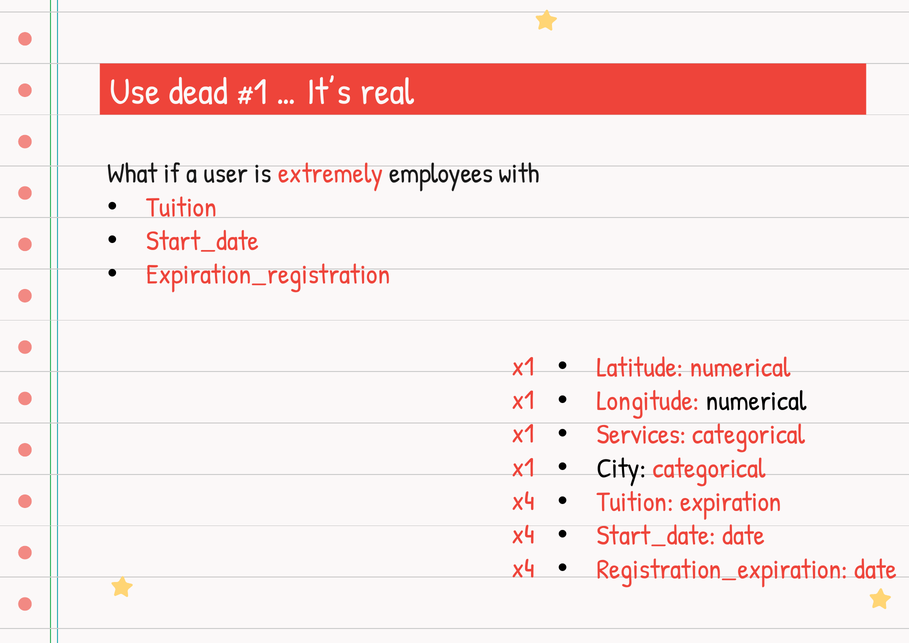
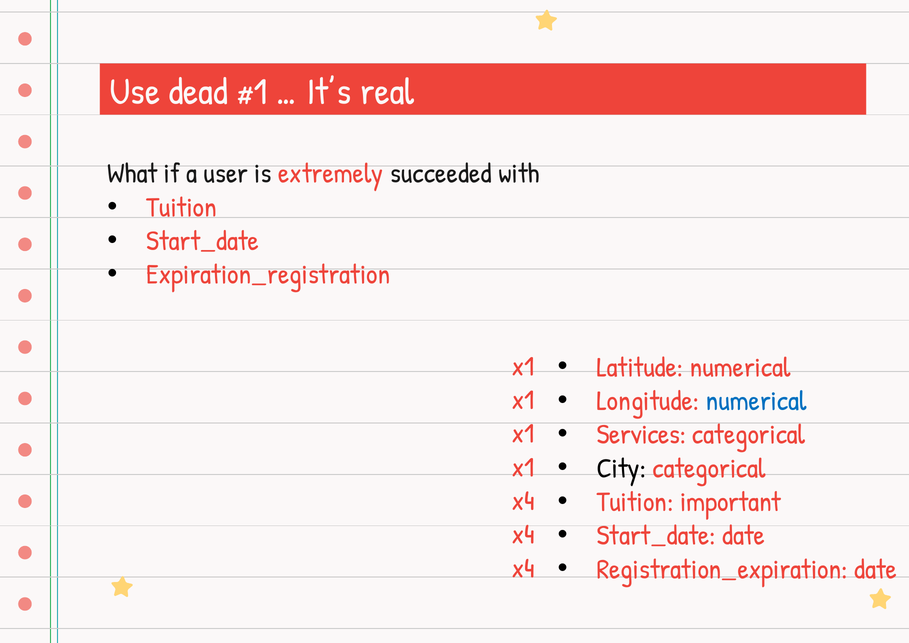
employees: employees -> succeeded (441, 174)
numerical colour: black -> blue (756, 401)
expiration: expiration -> important (731, 502)
